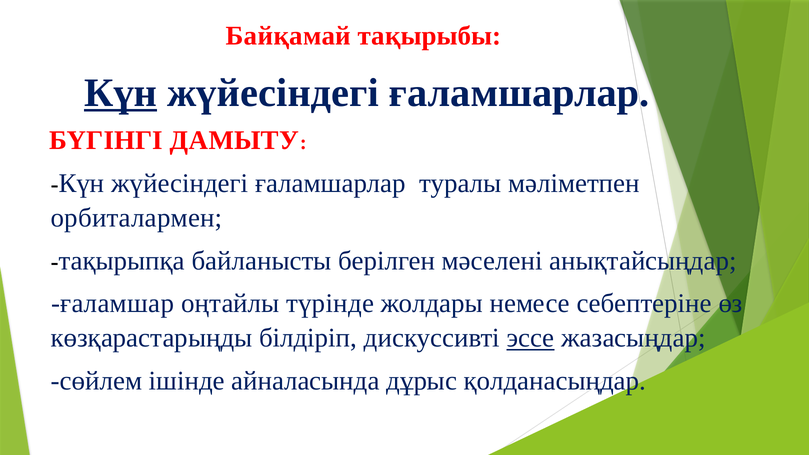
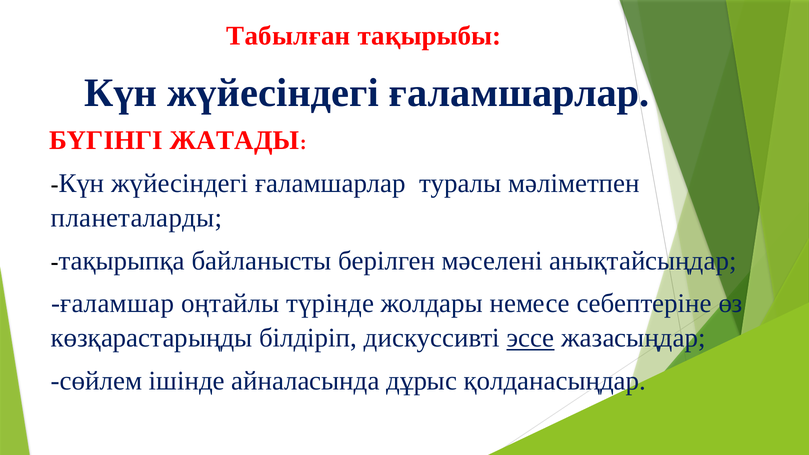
Байқамай: Байқамай -> Табылған (288, 36)
Күн underline: present -> none (121, 93)
ДАМЫТУ: ДАМЫТУ -> ЖАТАДЫ (234, 140)
орбиталармен: орбиталармен -> планеталарды (137, 218)
